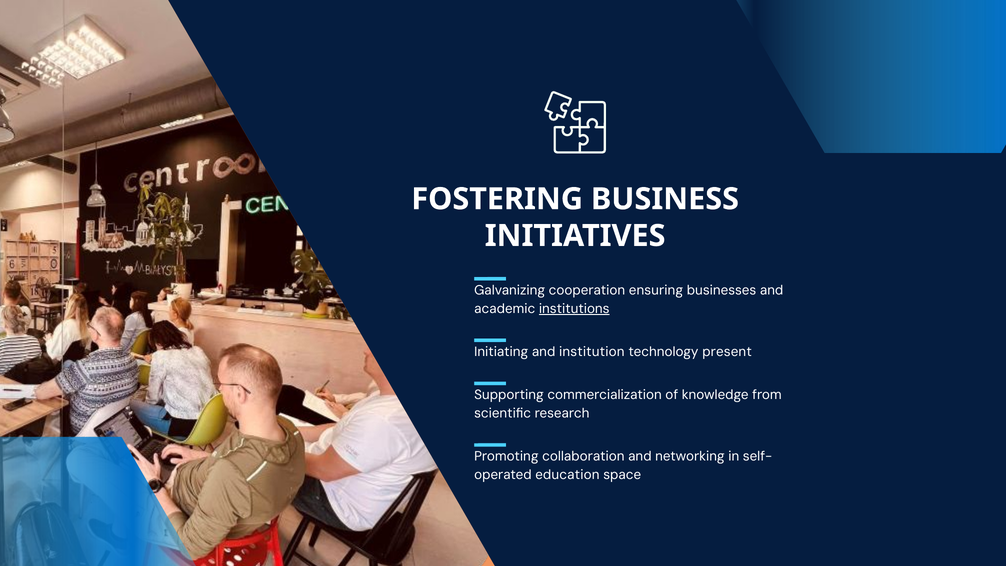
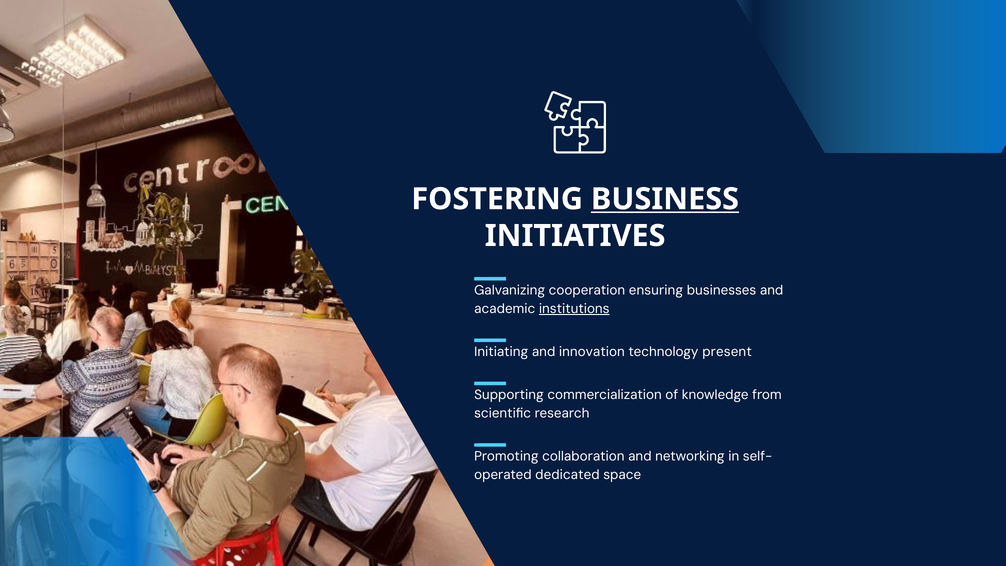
BUSINESS underline: none -> present (665, 199)
institution: institution -> innovation (592, 352)
education: education -> dedicated (567, 475)
